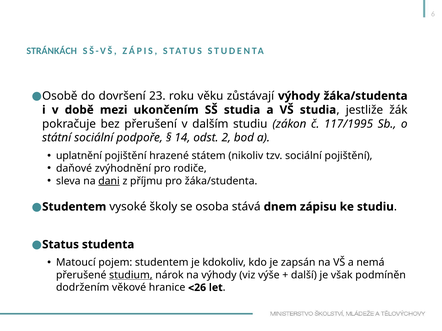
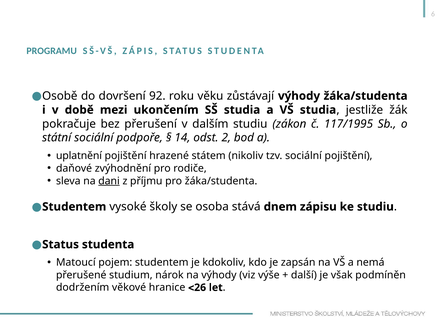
STRÁNKÁCH: STRÁNKÁCH -> PROGRAMU (52, 51)
23: 23 -> 92 (157, 96)
studium underline: present -> none (131, 275)
